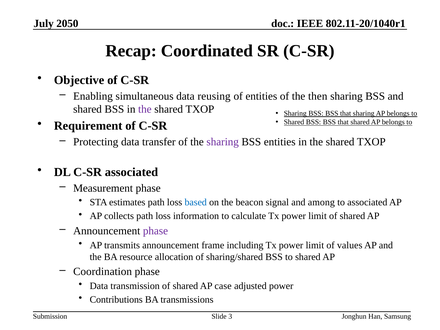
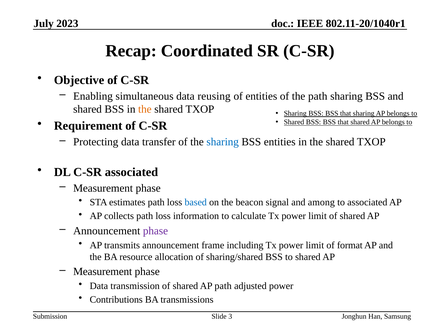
2050: 2050 -> 2023 (67, 23)
the then: then -> path (318, 96)
the colour: purple -> orange (145, 109)
sharing colour: purple -> blue (223, 142)
values: values -> format (350, 245)
Coordination: Coordination -> Measurement (103, 272)
AP case: case -> path (223, 286)
